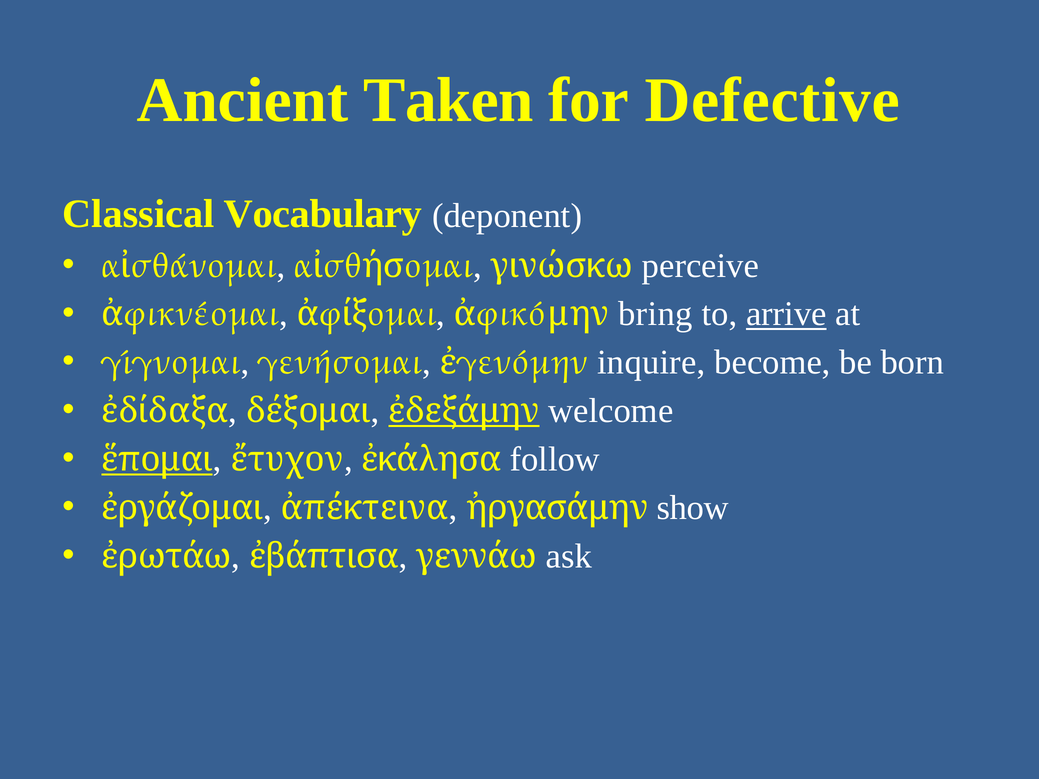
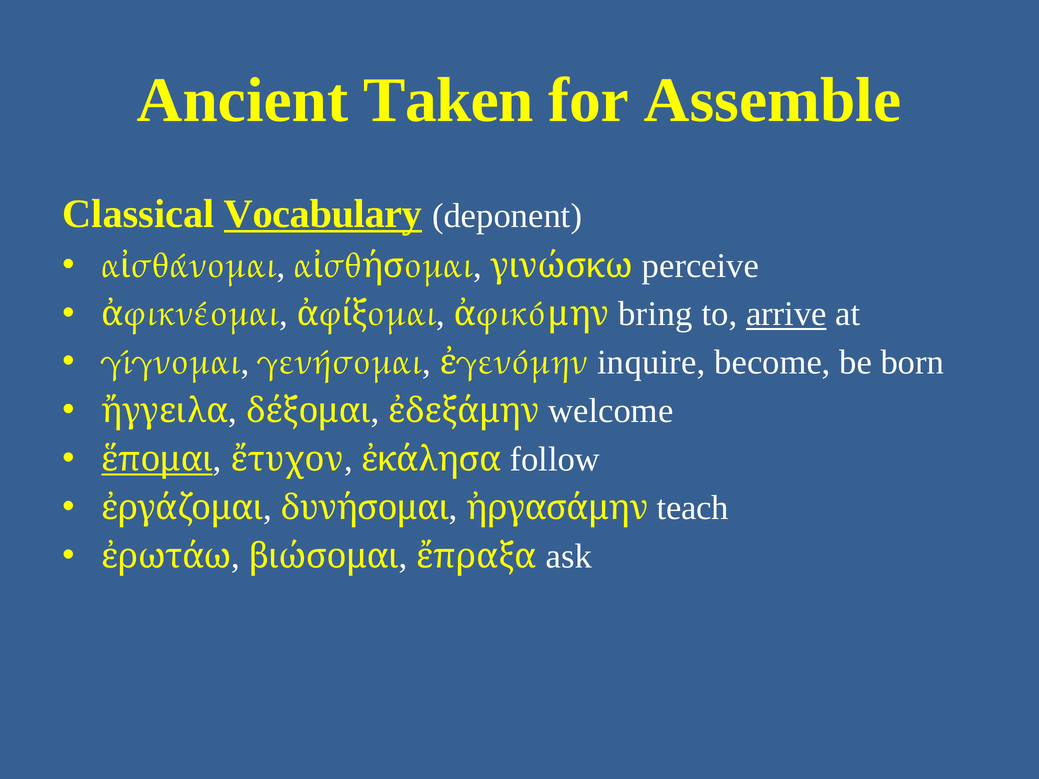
Defective: Defective -> Assemble (773, 101)
Vocabulary underline: none -> present (323, 214)
ἐδίδαξα: ἐδίδαξα -> ἤγγειλα (165, 411)
ἐδεξάμην underline: present -> none (464, 411)
ἀπέκτεινα: ἀπέκτεινα -> δυνήσομαι (365, 508)
show: show -> teach (693, 508)
ἐβάπτισα: ἐβάπτισα -> βιώσομαι (324, 556)
γεννάω: γεννάω -> ἔπραξα (476, 556)
